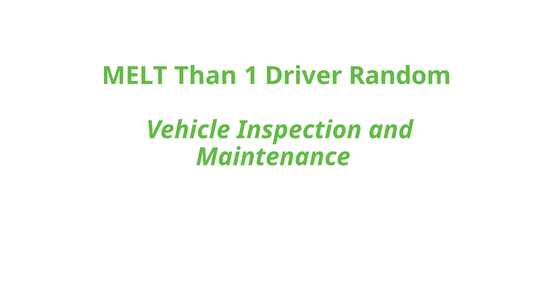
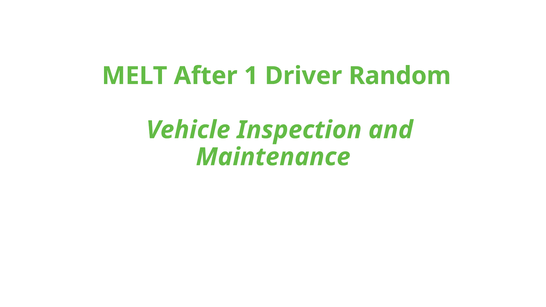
Than: Than -> After (206, 76)
